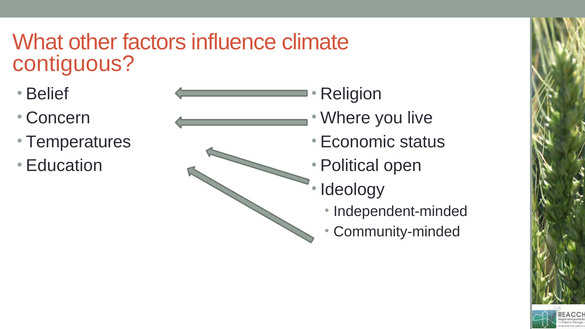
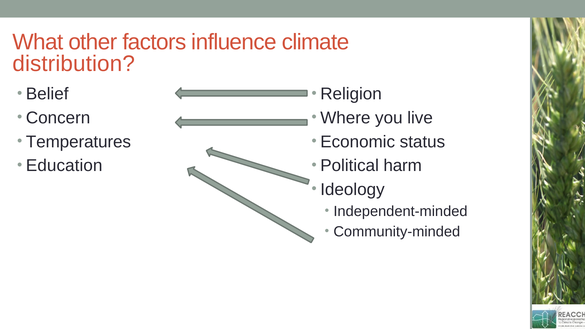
contiguous: contiguous -> distribution (74, 64)
open: open -> harm (403, 166)
